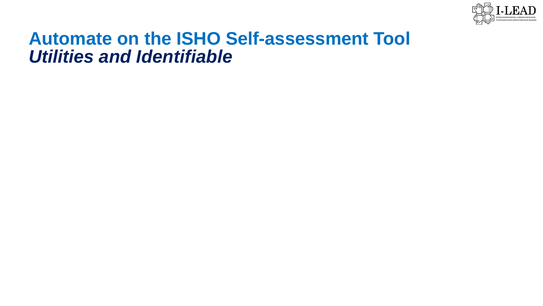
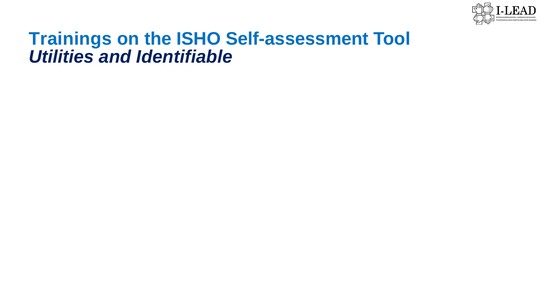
Automate: Automate -> Trainings (70, 39)
